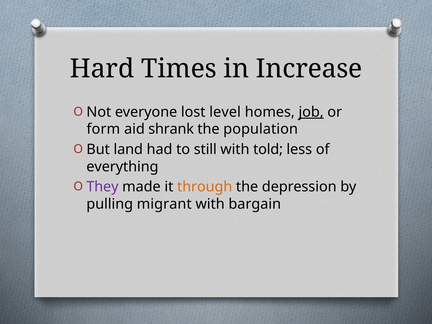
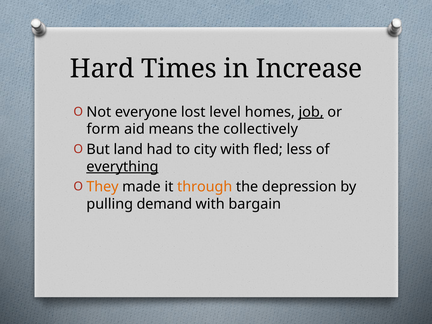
shrank: shrank -> means (171, 129)
population: population -> collectively (261, 129)
still: still -> city (205, 149)
told: told -> fled (268, 149)
everything underline: none -> present (122, 167)
They colour: purple -> orange (102, 187)
migrant: migrant -> demand (164, 204)
